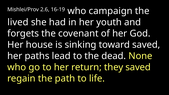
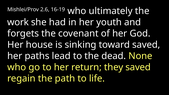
campaign: campaign -> ultimately (111, 11)
lived: lived -> work (18, 22)
